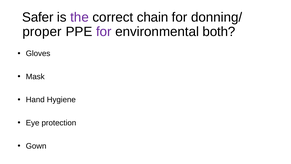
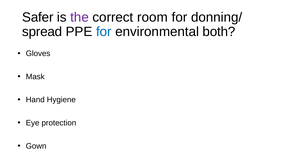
chain: chain -> room (152, 17)
proper: proper -> spread (42, 32)
for colour: purple -> blue (104, 32)
